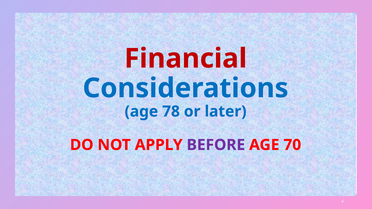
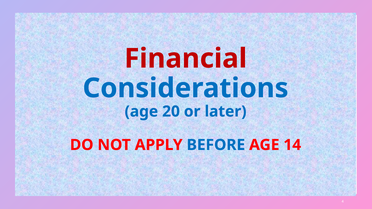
78: 78 -> 20 (171, 112)
BEFORE colour: purple -> blue (216, 145)
70: 70 -> 14 (292, 145)
